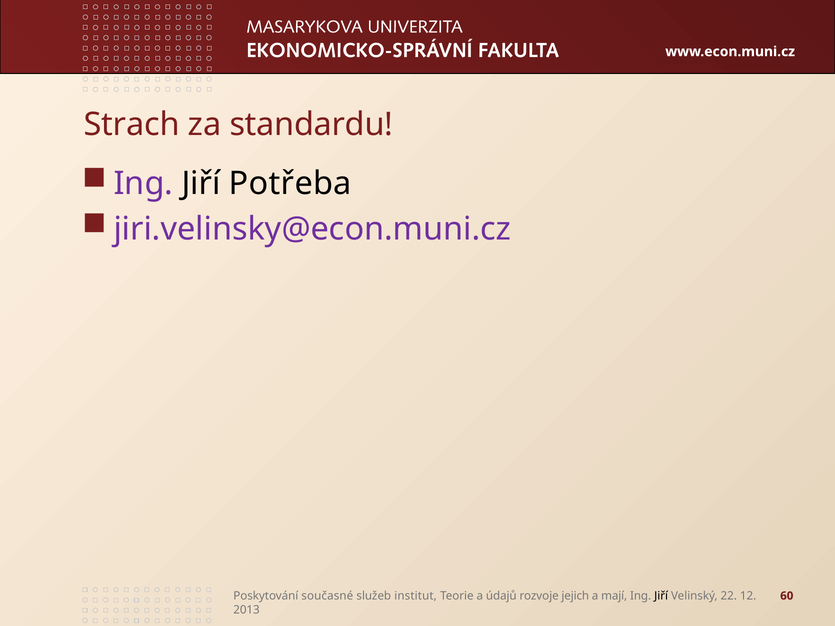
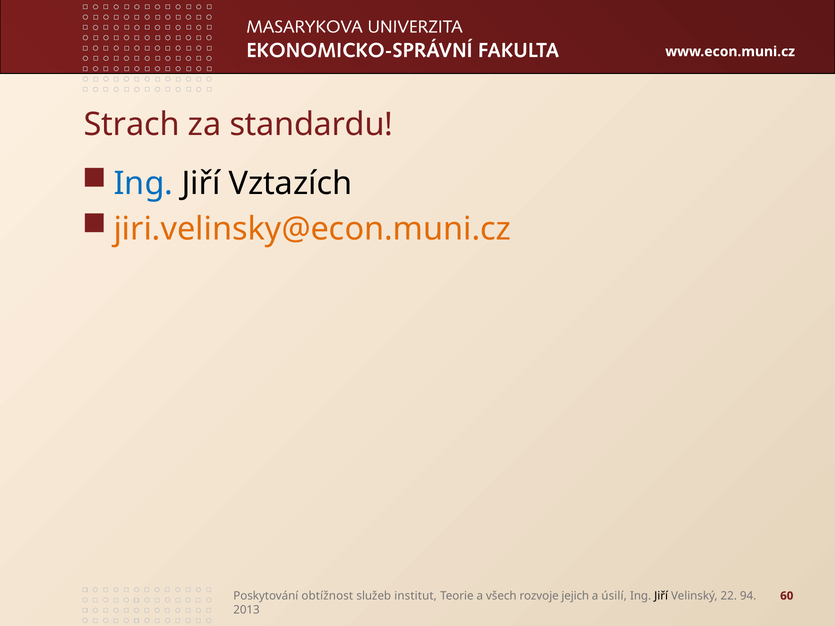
Ing colour: purple -> blue (143, 184)
Potřeba: Potřeba -> Vztazích (290, 184)
jiri.velinsky@econ.muni.cz colour: purple -> orange (312, 229)
současné: současné -> obtížnost (327, 596)
údajů: údajů -> všech (501, 596)
mají: mají -> úsilí (614, 596)
12: 12 -> 94 (748, 596)
